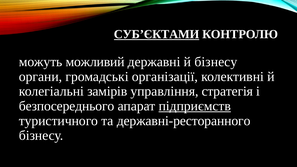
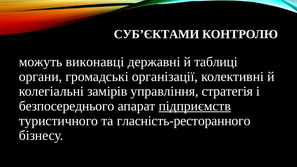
СУБ’ЄКТАМИ underline: present -> none (157, 34)
можливий: можливий -> виконавці (95, 62)
й бізнесу: бізнесу -> таблиці (216, 62)
державні-ресторанного: державні-ресторанного -> гласність-ресторанного (184, 121)
